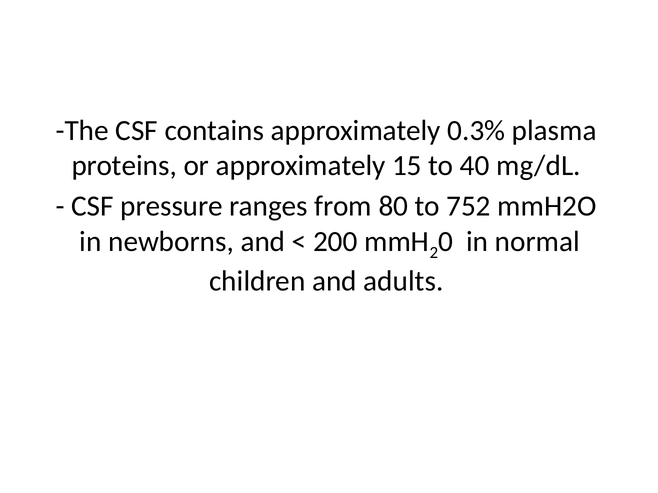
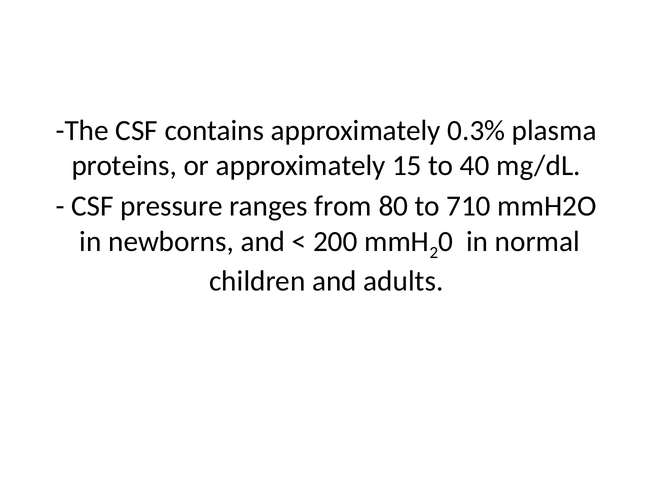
752: 752 -> 710 (469, 207)
